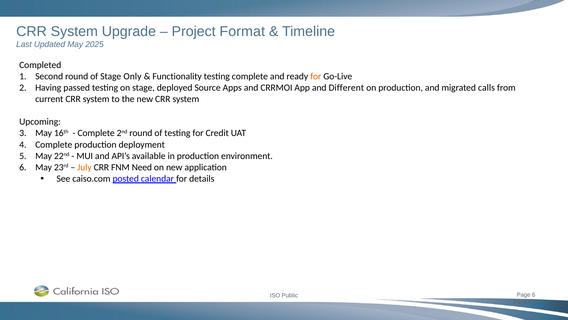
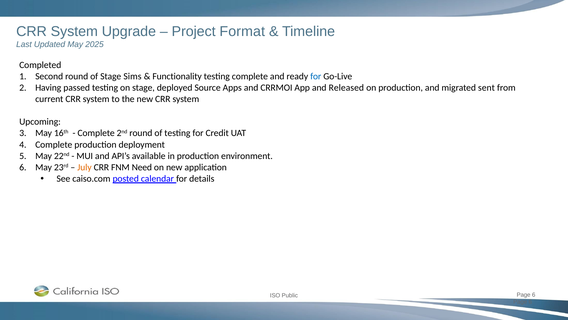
Only: Only -> Sims (132, 76)
for colour: orange -> blue (316, 76)
Different: Different -> Released (346, 88)
calls: calls -> sent (486, 88)
